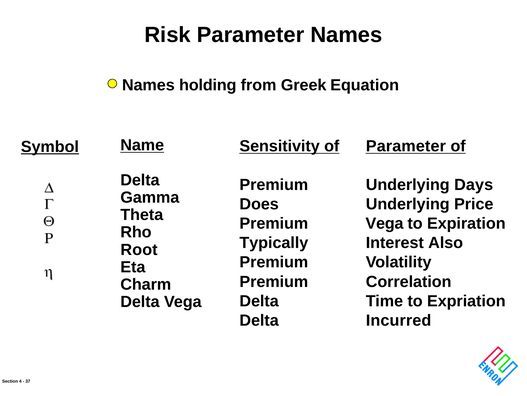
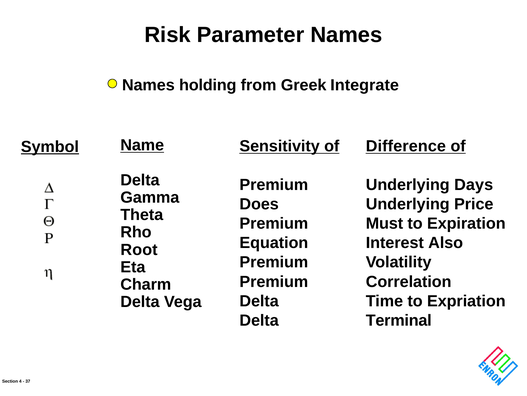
Equation: Equation -> Integrate (365, 85)
Parameter: Parameter -> Difference (406, 146)
Vega: Vega -> Must (384, 223)
Typically: Typically -> Equation (274, 243)
Incurred: Incurred -> Terminal (399, 320)
